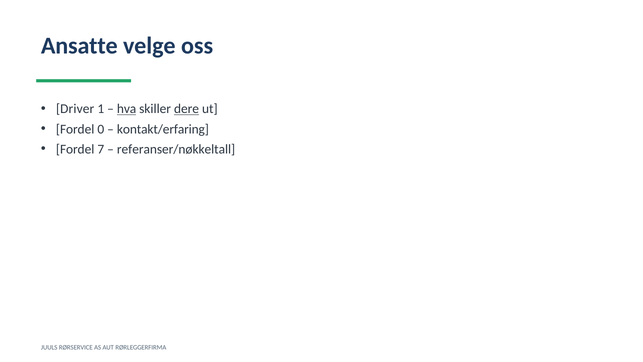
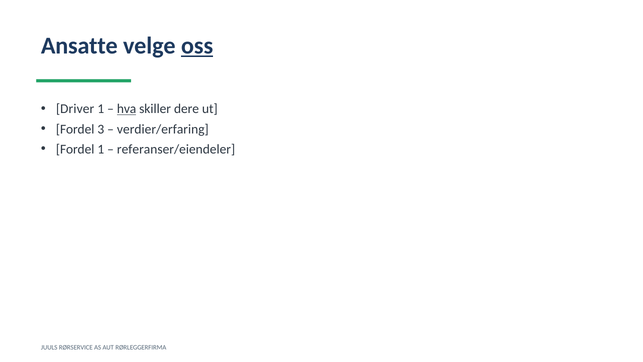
oss underline: none -> present (197, 46)
dere underline: present -> none (187, 109)
0: 0 -> 3 (101, 129)
kontakt/erfaring: kontakt/erfaring -> verdier/erfaring (163, 129)
Fordel 7: 7 -> 1 (101, 149)
referanser/nøkkeltall: referanser/nøkkeltall -> referanser/eiendeler (176, 149)
